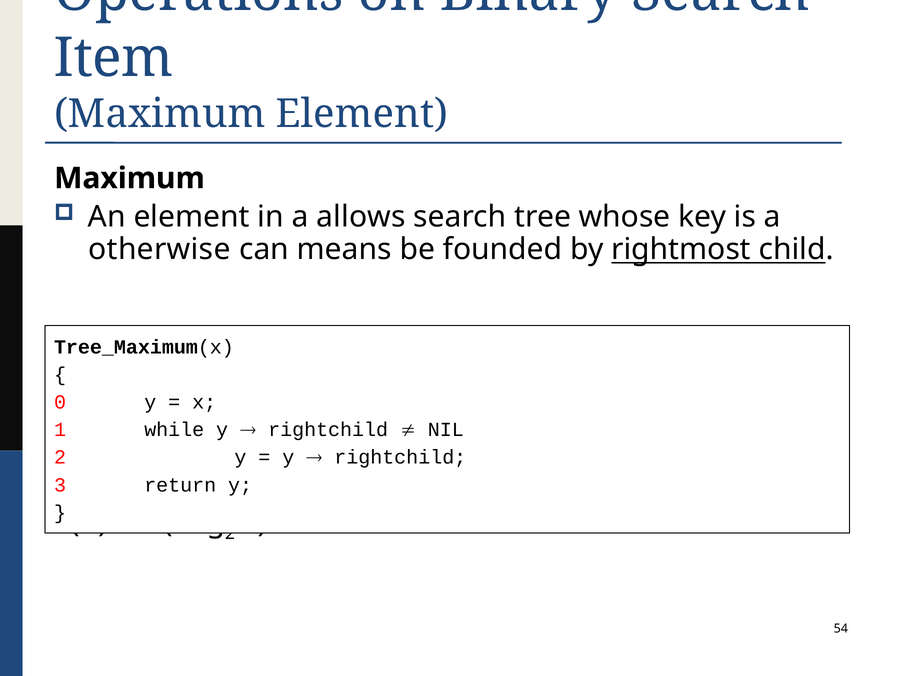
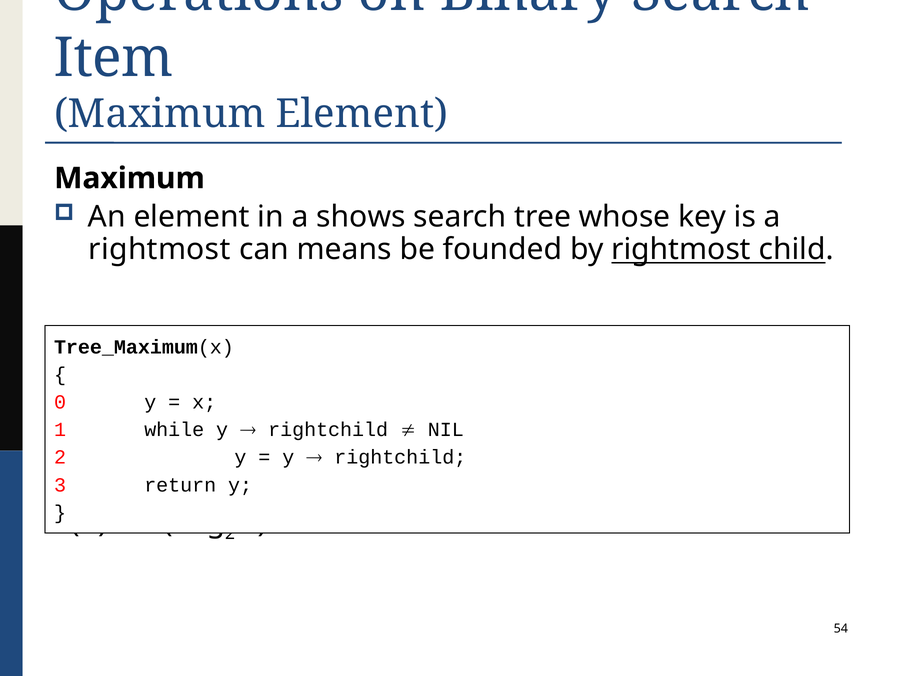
allows: allows -> shows (361, 217)
otherwise: otherwise -> rightmost (160, 249)
